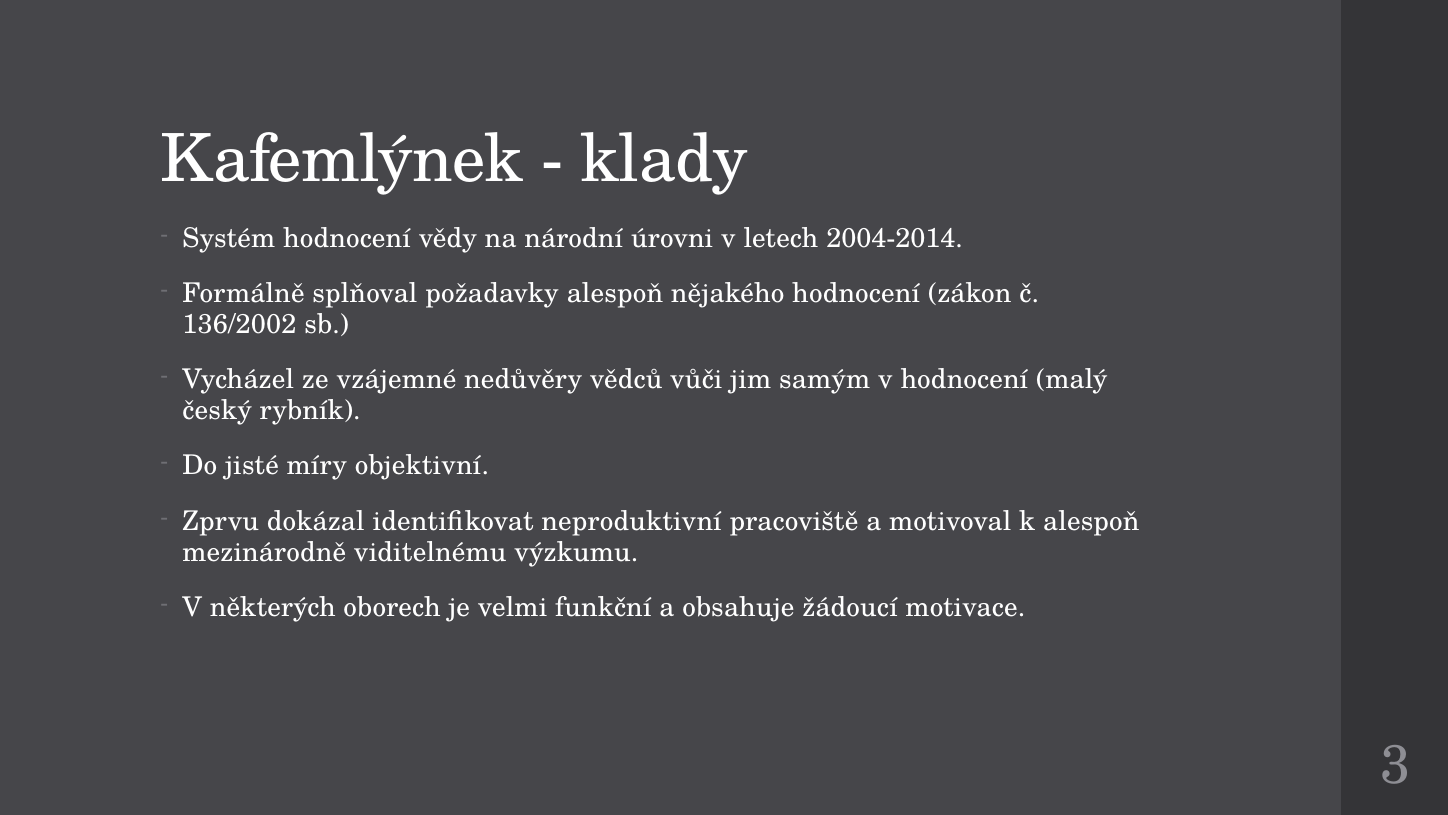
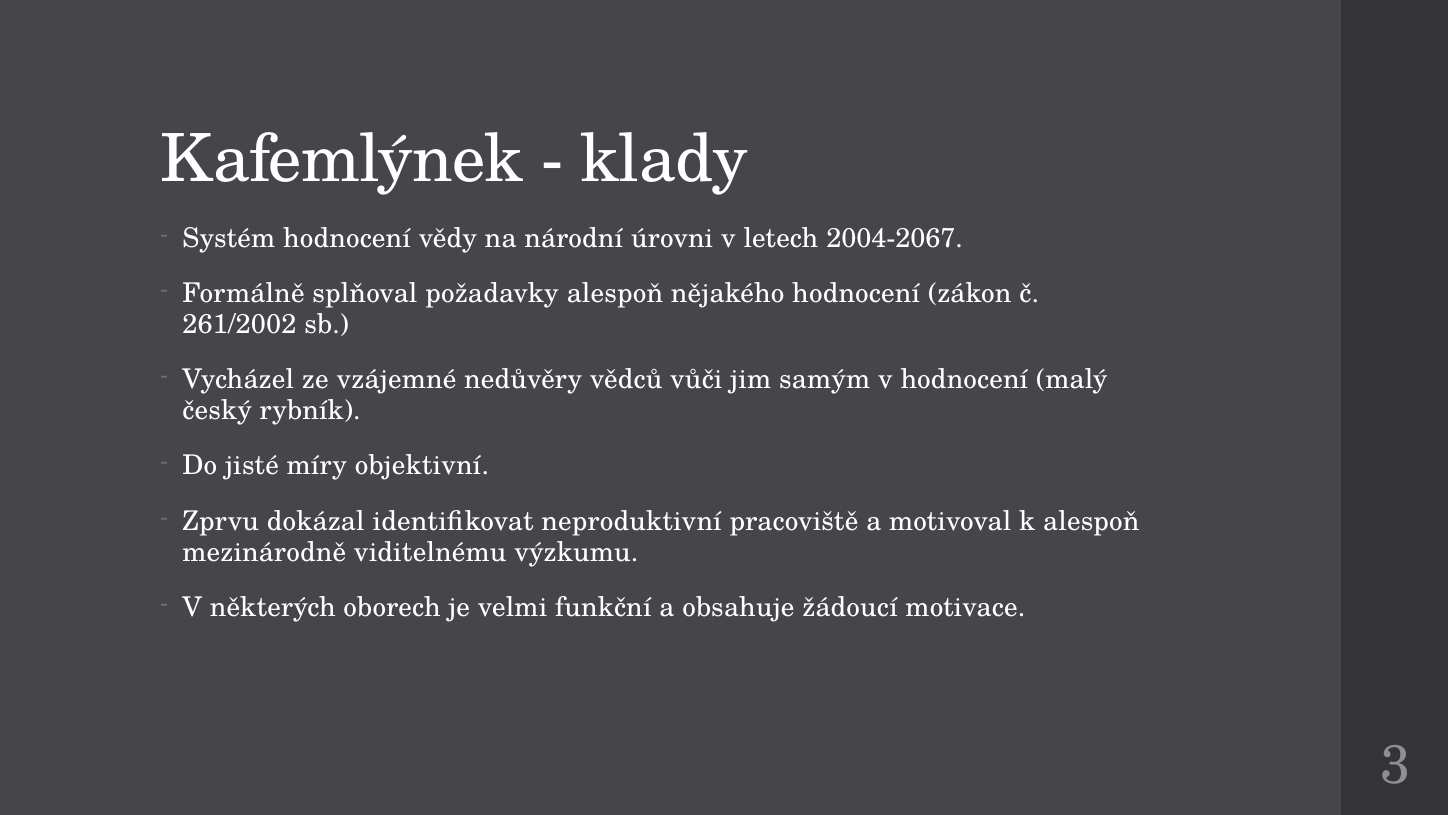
2004-2014: 2004-2014 -> 2004-2067 (895, 238)
136/2002: 136/2002 -> 261/2002 (239, 324)
